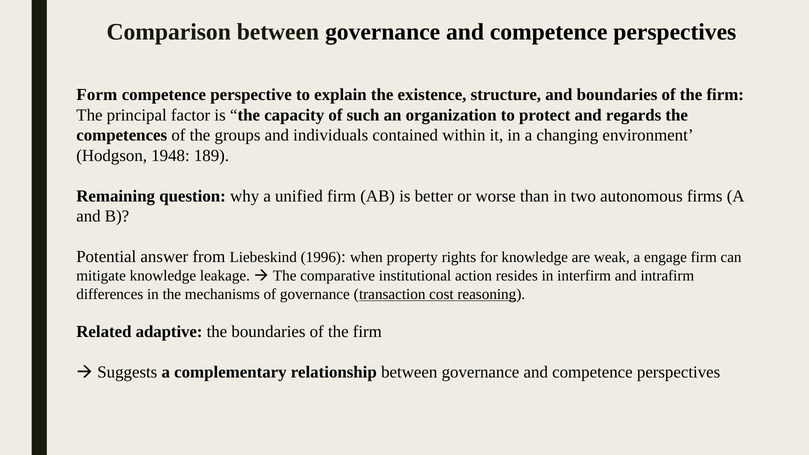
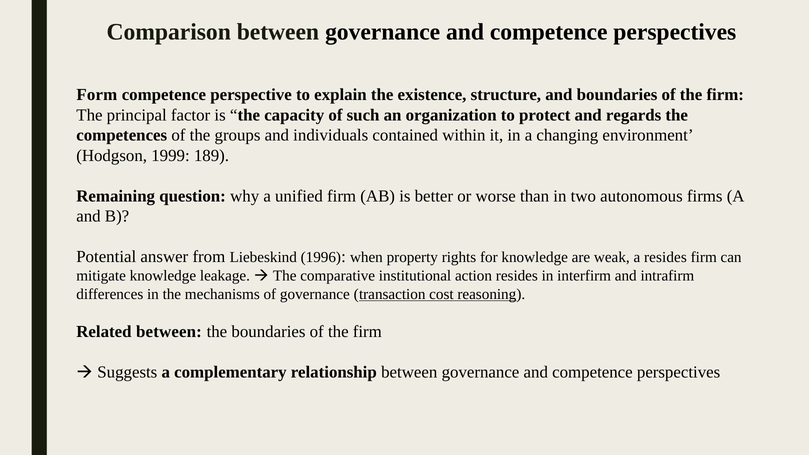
1948: 1948 -> 1999 (170, 156)
a engage: engage -> resides (665, 257)
Related adaptive: adaptive -> between (169, 332)
